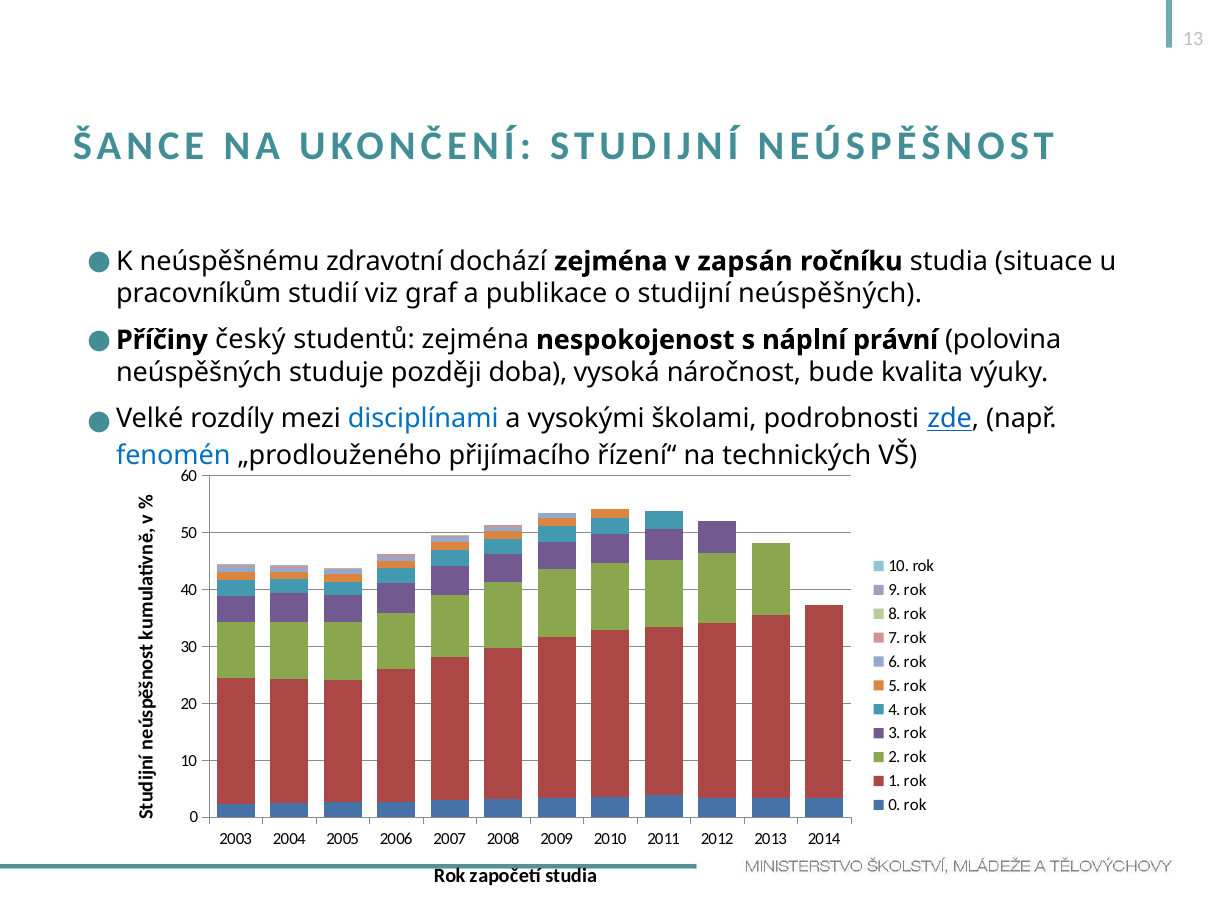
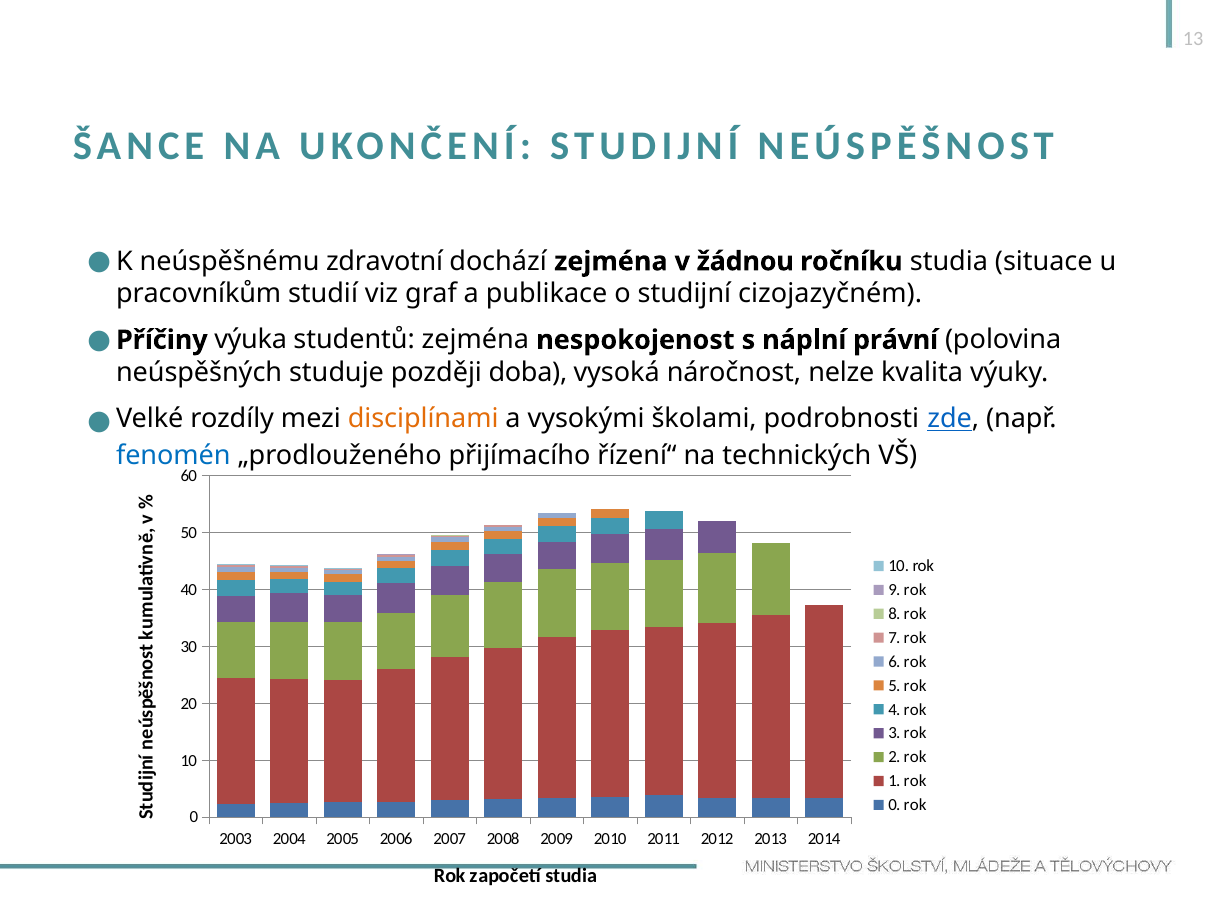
zapsán: zapsán -> žádnou (745, 261)
studijní neúspěšných: neúspěšných -> cizojazyčném (830, 294)
český: český -> výuka (251, 340)
bude: bude -> nelze (841, 372)
disciplínami colour: blue -> orange (423, 418)
